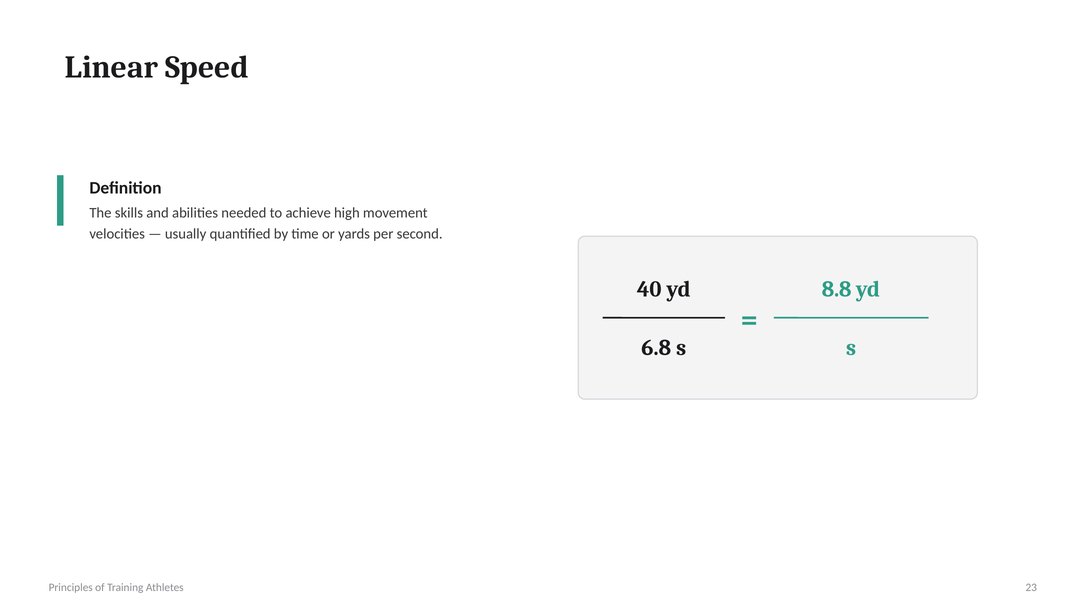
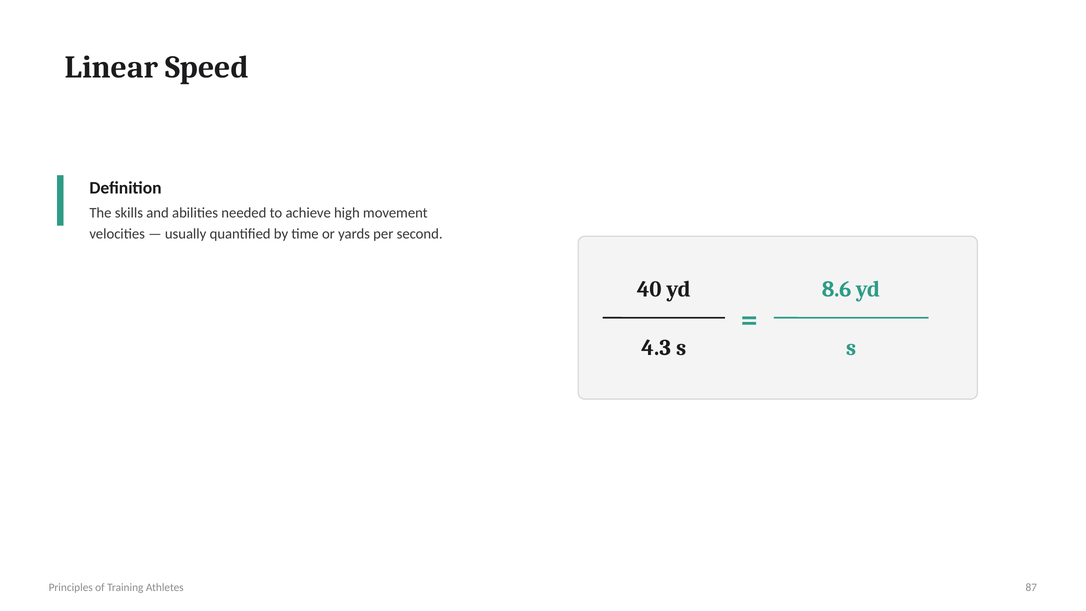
8.8: 8.8 -> 8.6 (837, 289)
6.8: 6.8 -> 4.3 (656, 348)
23: 23 -> 87 (1031, 587)
